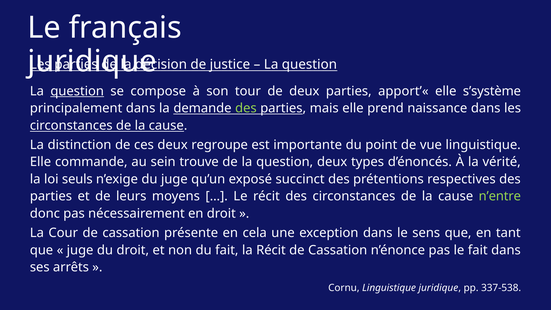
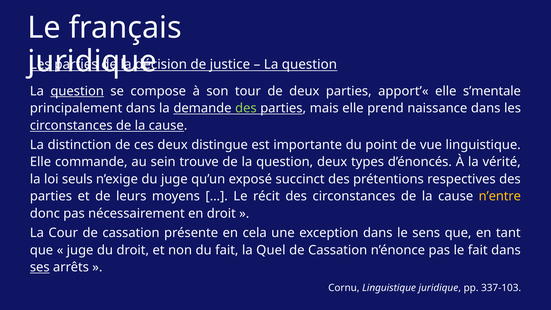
s’système: s’système -> s’mentale (492, 91)
regroupe: regroupe -> distingue (220, 145)
n’entre colour: light green -> yellow (500, 196)
la Récit: Récit -> Quel (271, 250)
ses underline: none -> present (40, 267)
337-538: 337-538 -> 337-103 (501, 288)
